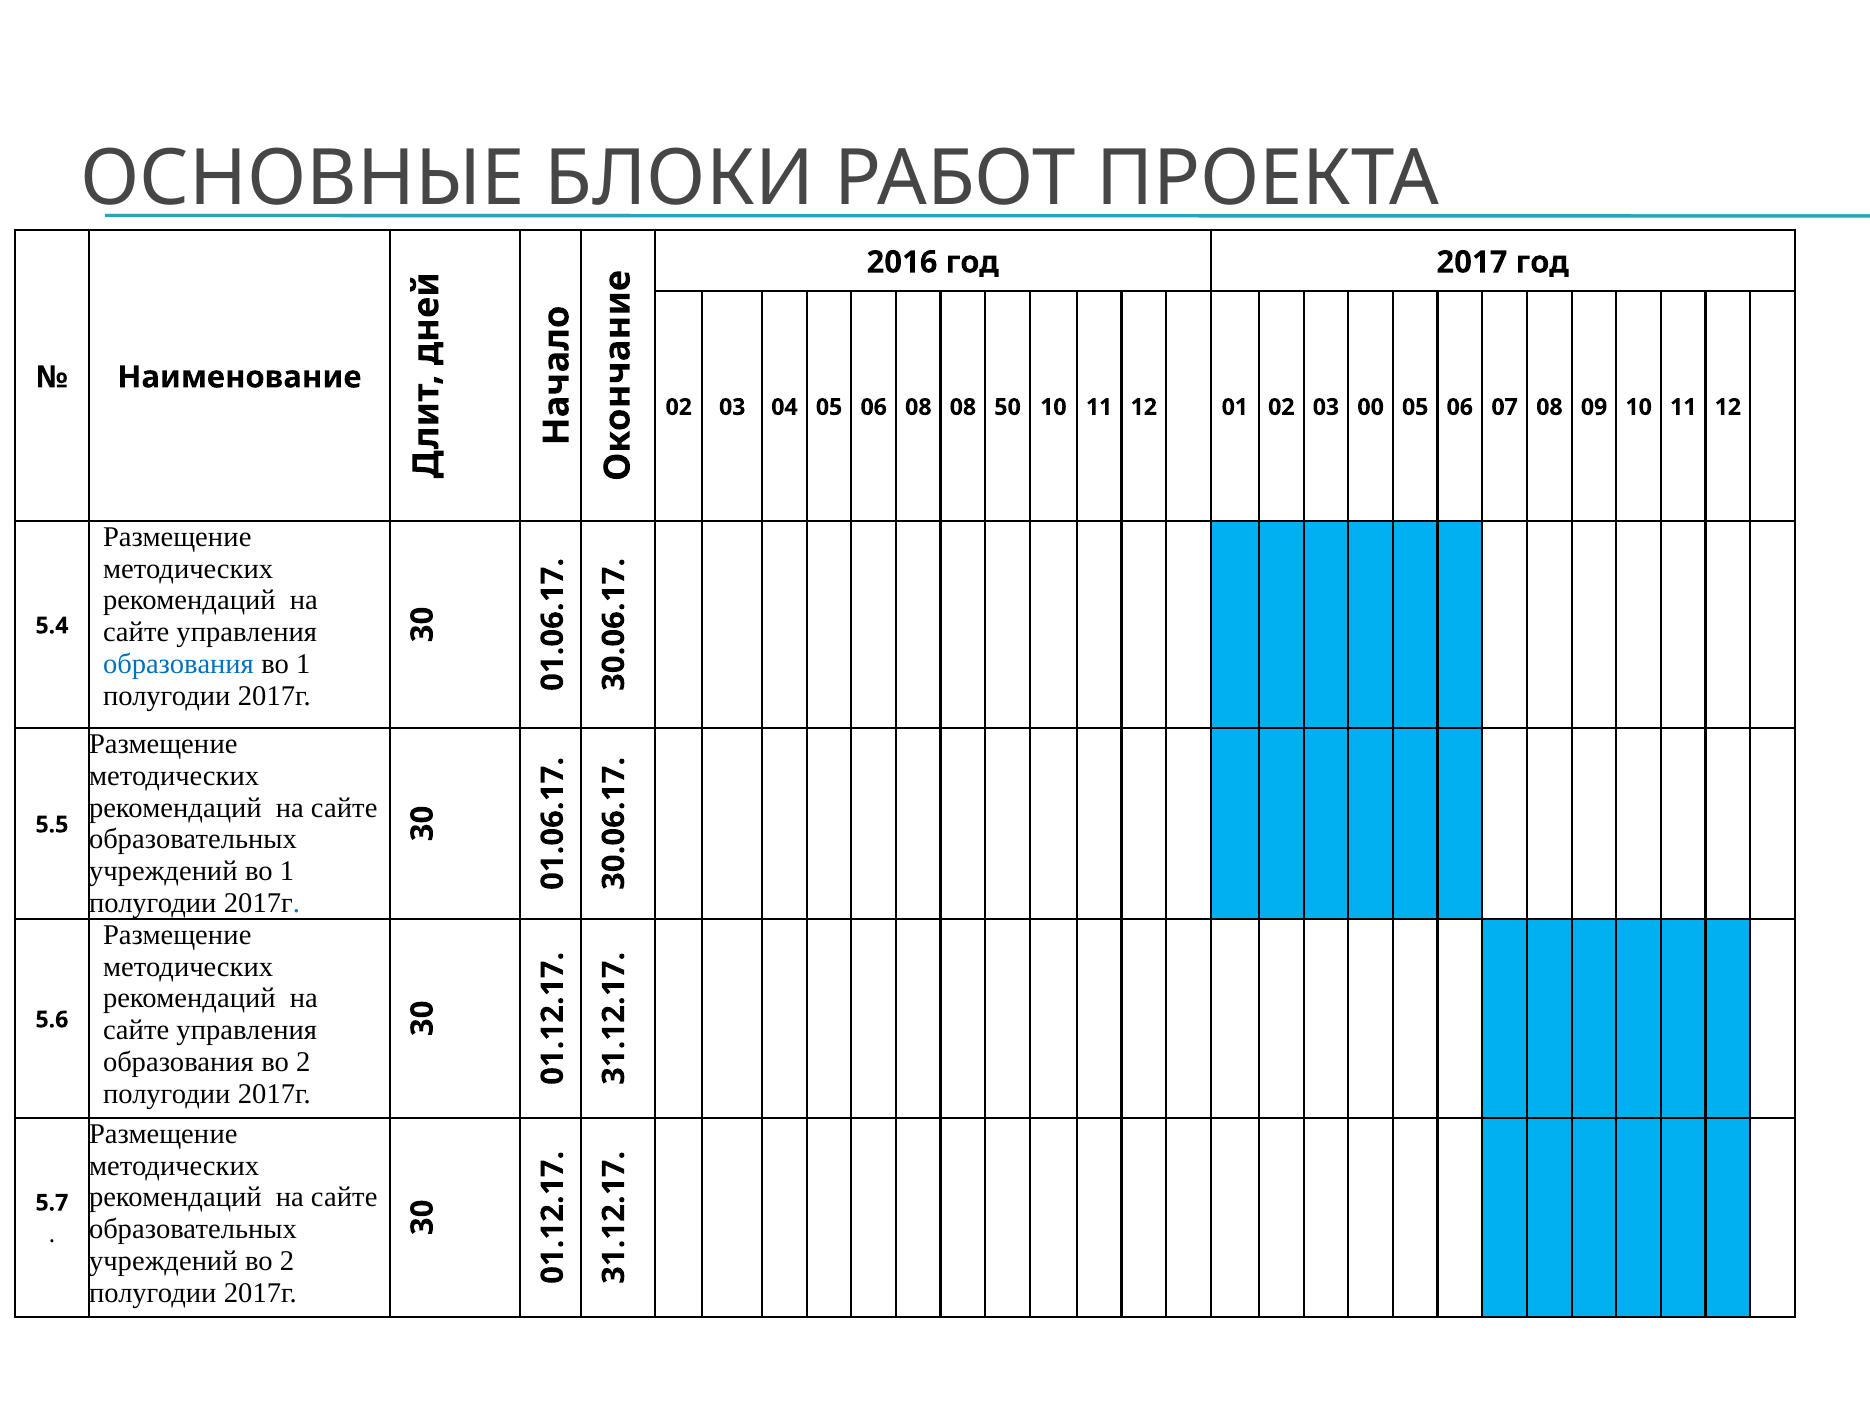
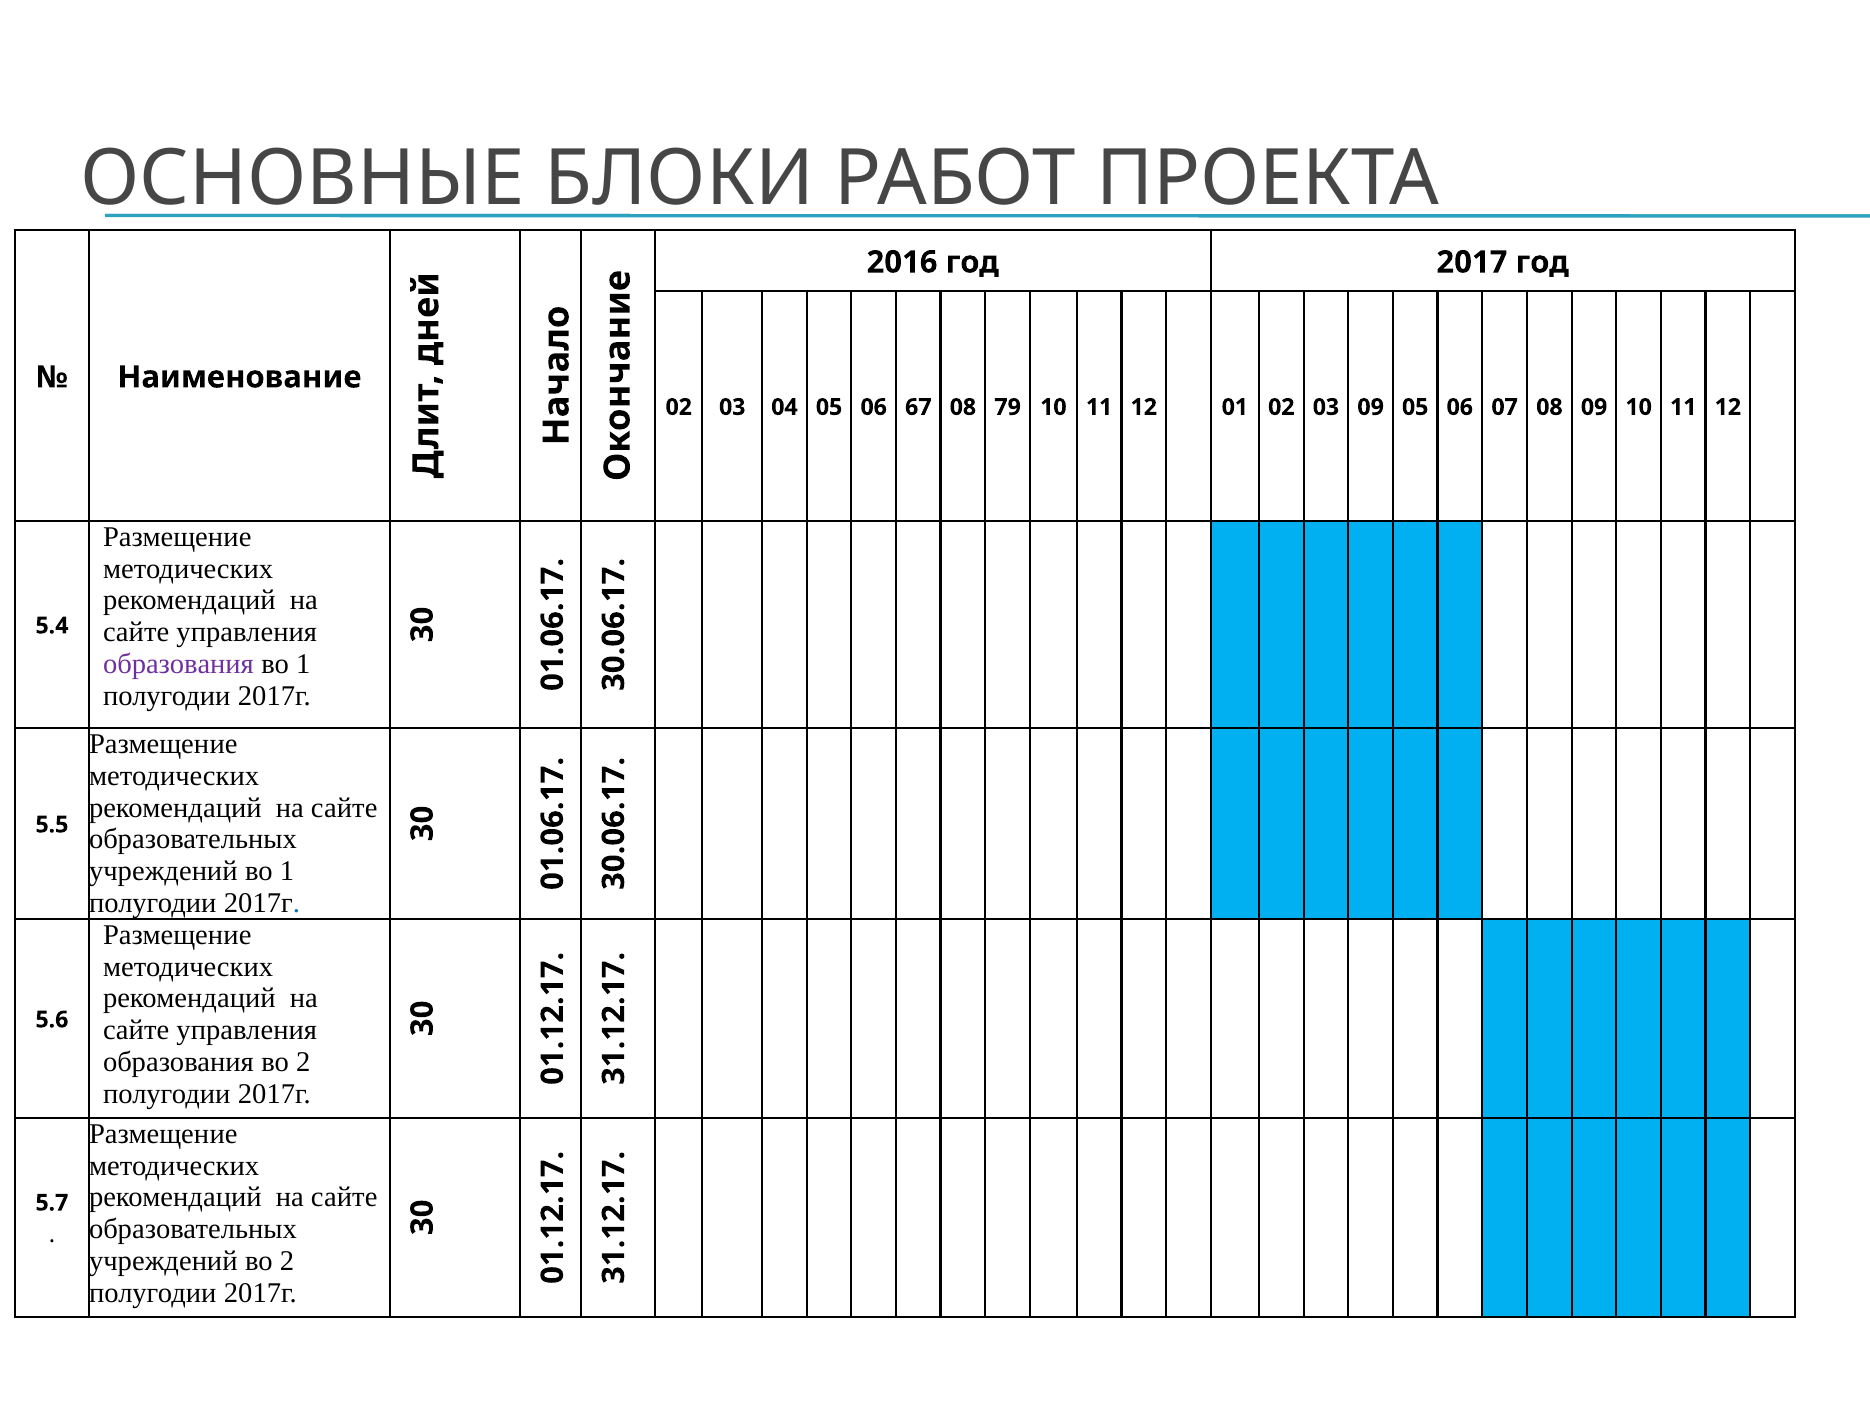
06 08: 08 -> 67 (918, 407)
50: 50 -> 79 (1008, 407)
03 00: 00 -> 09 (1371, 407)
образования colour: blue -> purple (178, 664)
